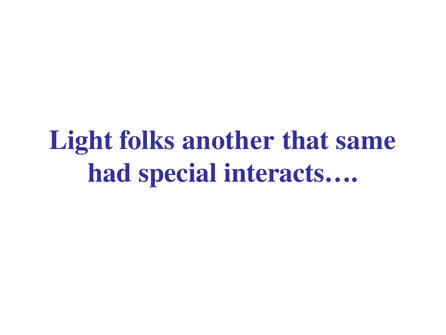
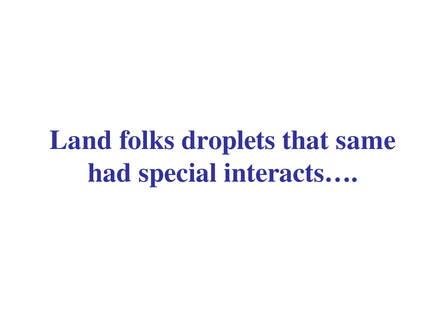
Light: Light -> Land (81, 140)
another: another -> droplets (229, 140)
